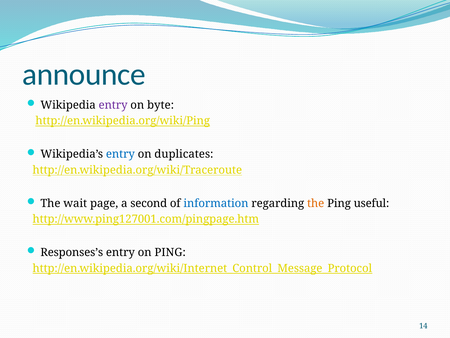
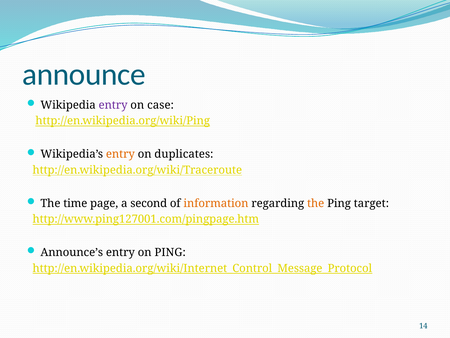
byte: byte -> case (161, 105)
entry colour: blue -> orange (120, 154)
wait: wait -> time (75, 203)
information colour: blue -> orange (216, 203)
useful: useful -> target (371, 203)
Responses’s: Responses’s -> Announce’s (72, 252)
